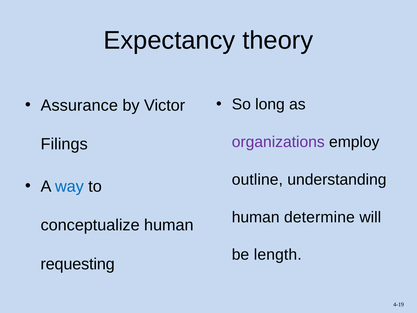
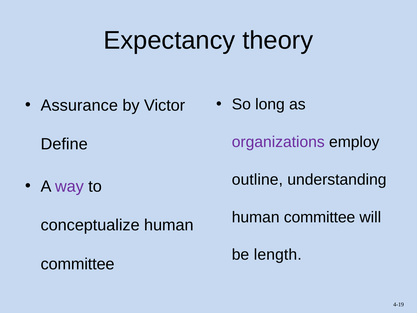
Filings: Filings -> Define (64, 144)
way colour: blue -> purple (69, 186)
determine: determine -> committee (320, 217)
requesting: requesting -> committee (78, 264)
